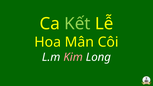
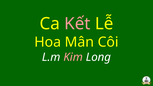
Kết colour: light green -> pink (77, 24)
